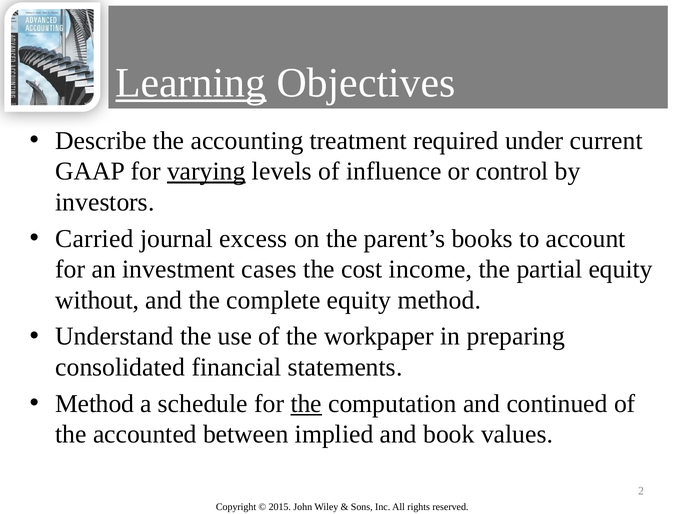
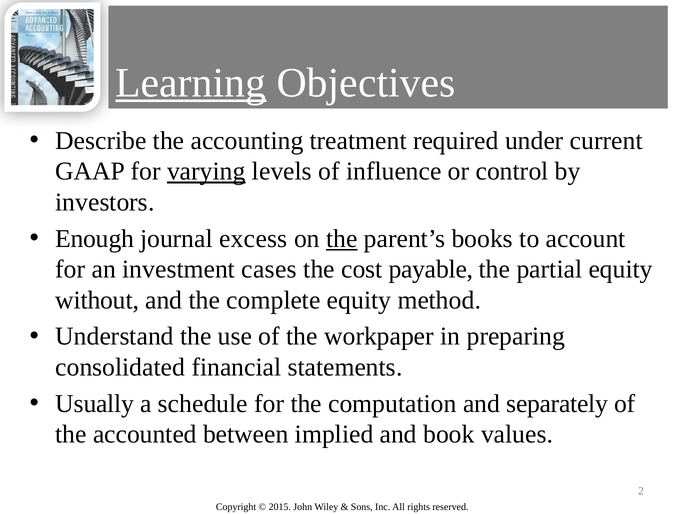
Carried: Carried -> Enough (95, 238)
the underline: none -> present (342, 238)
income: income -> payable (431, 269)
Method: Method -> Usually (95, 403)
the underline: present -> none (306, 403)
continued: continued -> separately (557, 403)
